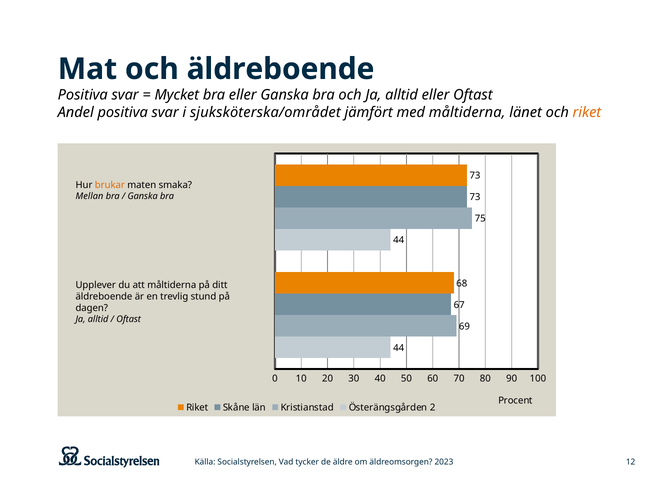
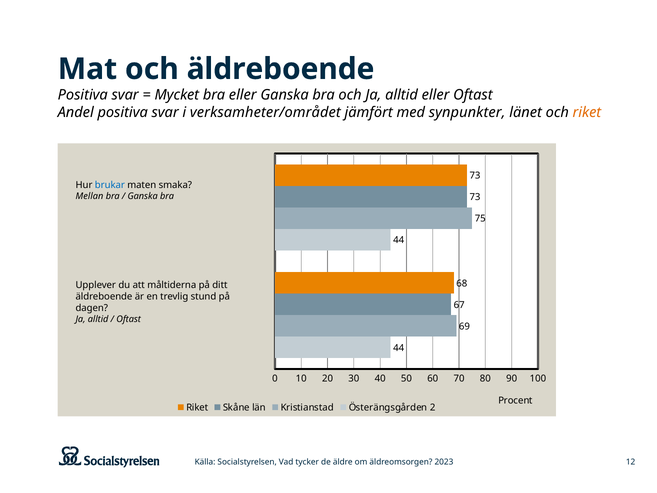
sjuksköterska/området: sjuksköterska/området -> verksamheter/området (265, 112)
med måltiderna: måltiderna -> synpunkter (467, 112)
brukar colour: orange -> blue (110, 185)
